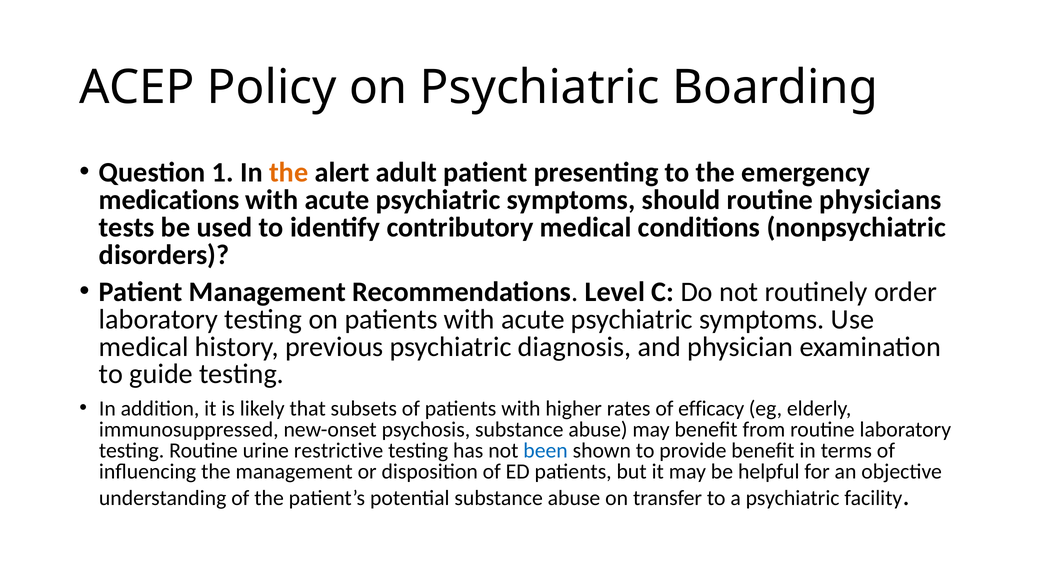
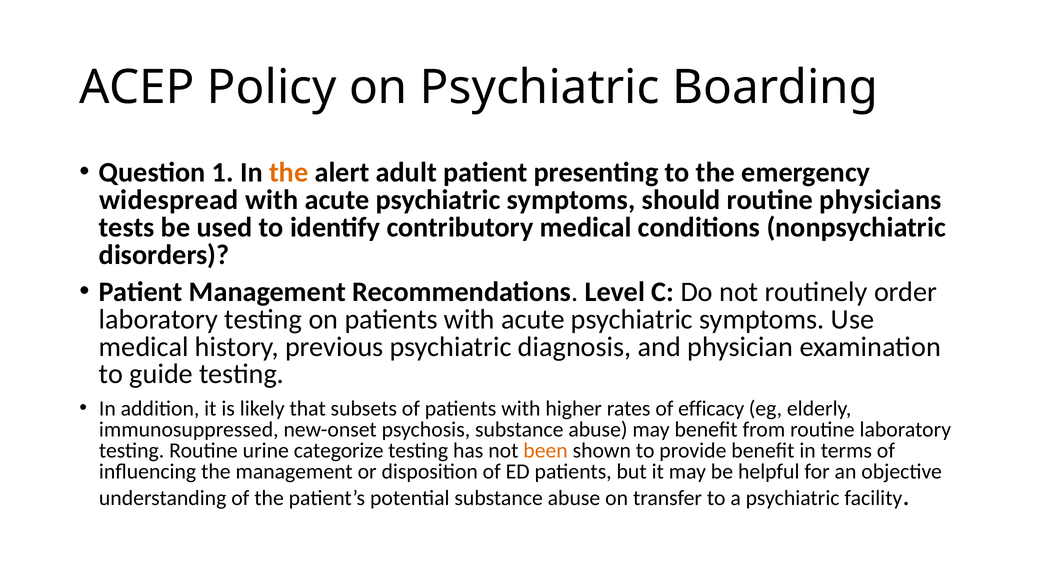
medications: medications -> widespread (169, 200)
restrictive: restrictive -> categorize (339, 451)
been colour: blue -> orange (546, 451)
